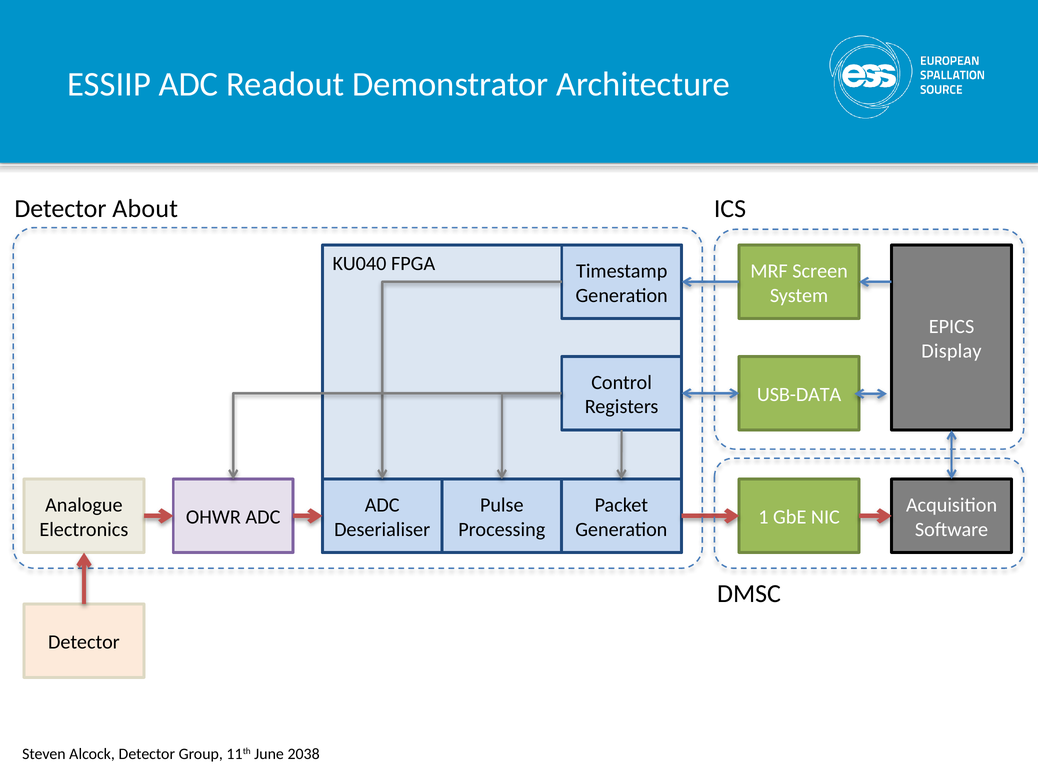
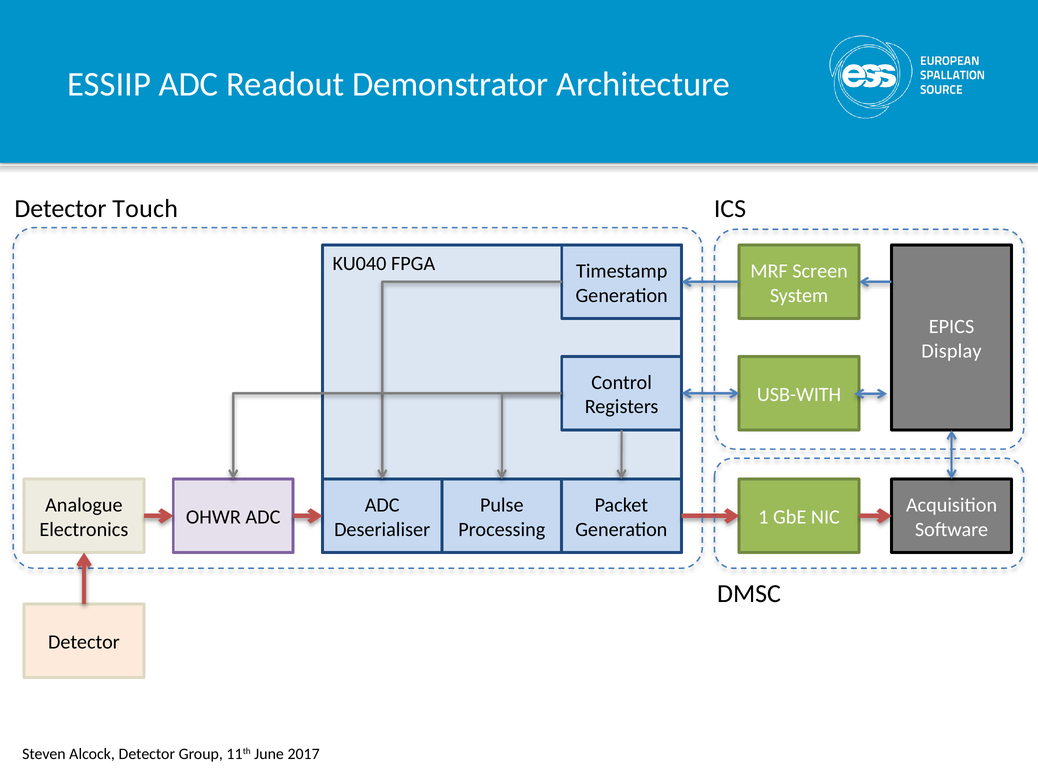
About: About -> Touch (145, 208)
USB-DATA: USB-DATA -> USB-WITH (799, 394)
2038: 2038 -> 2017 (304, 754)
